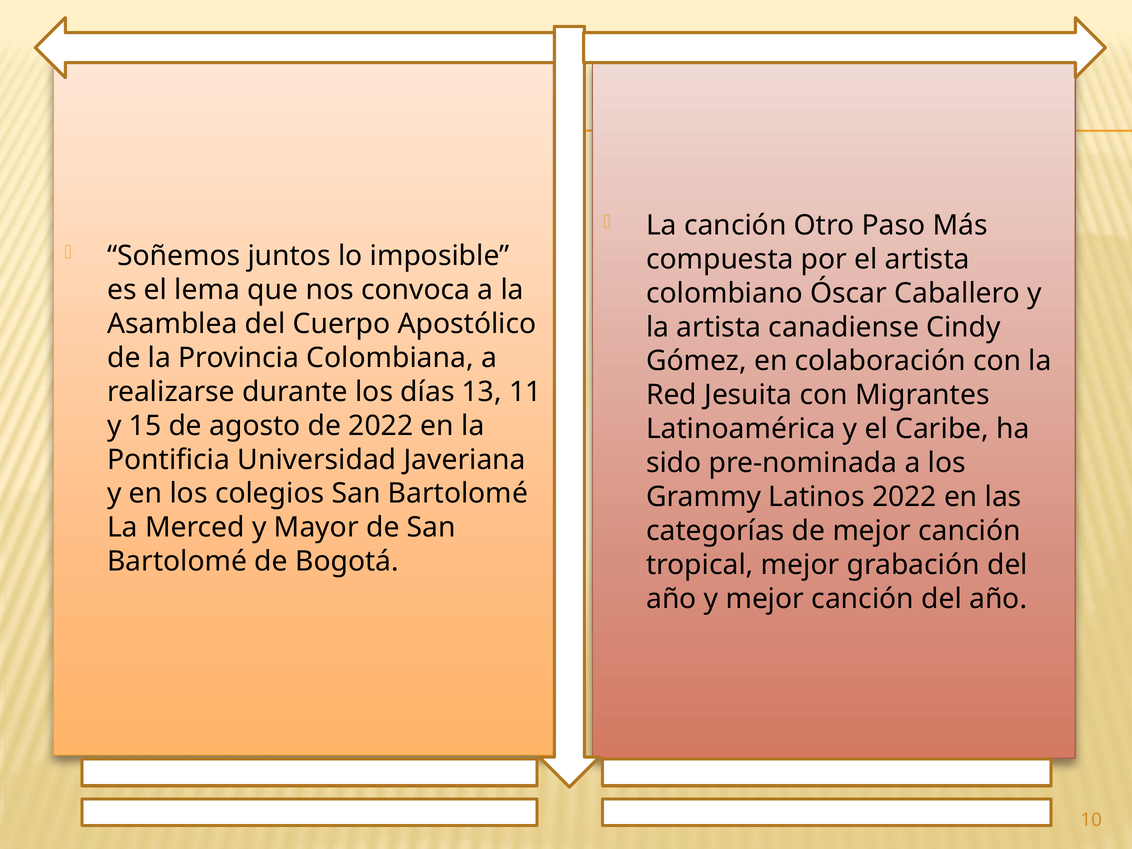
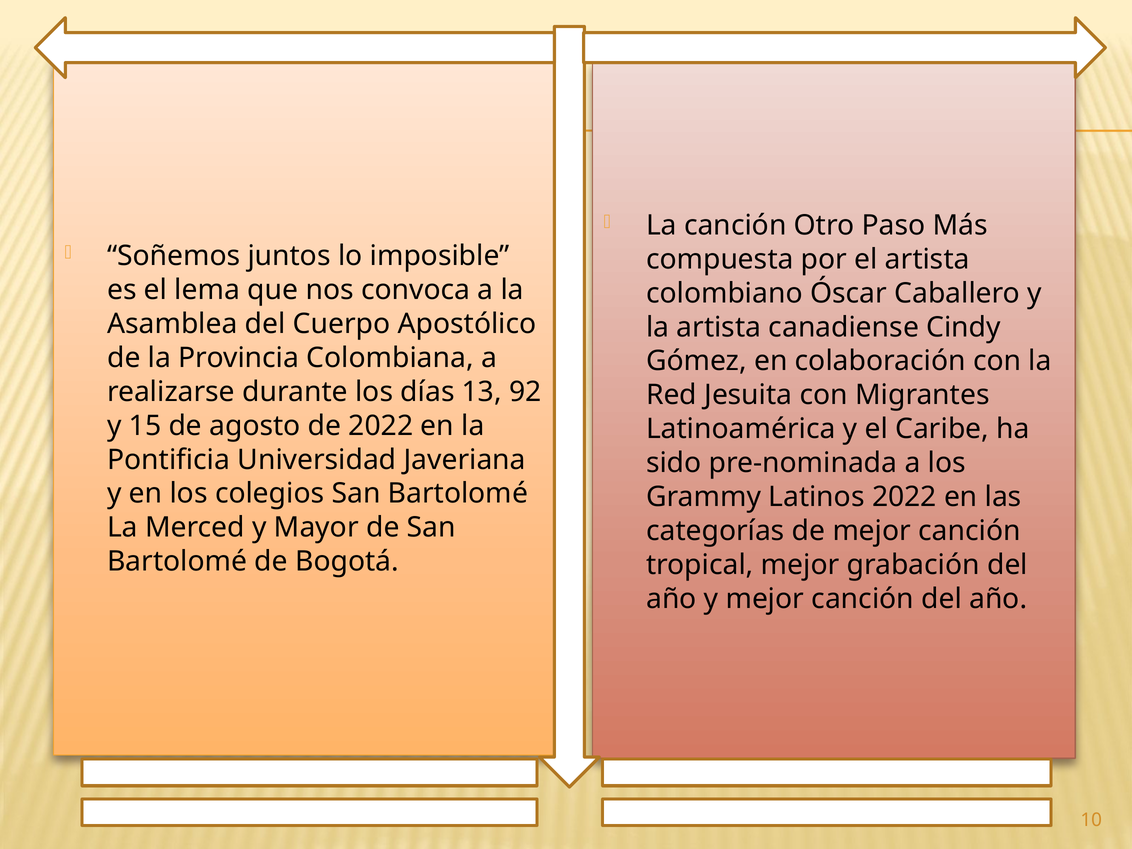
11: 11 -> 92 (525, 392)
